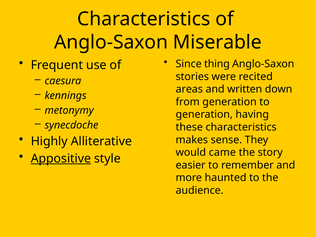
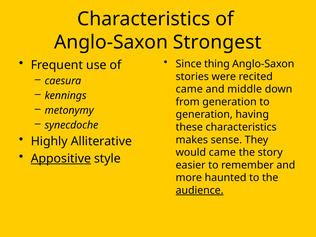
Miserable: Miserable -> Strongest (217, 42)
areas: areas -> came (189, 89)
written: written -> middle (245, 89)
audience underline: none -> present (200, 190)
